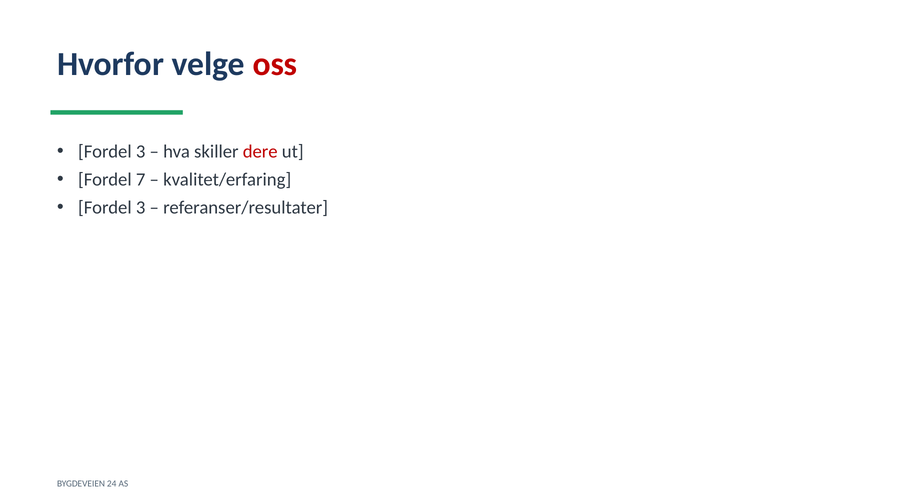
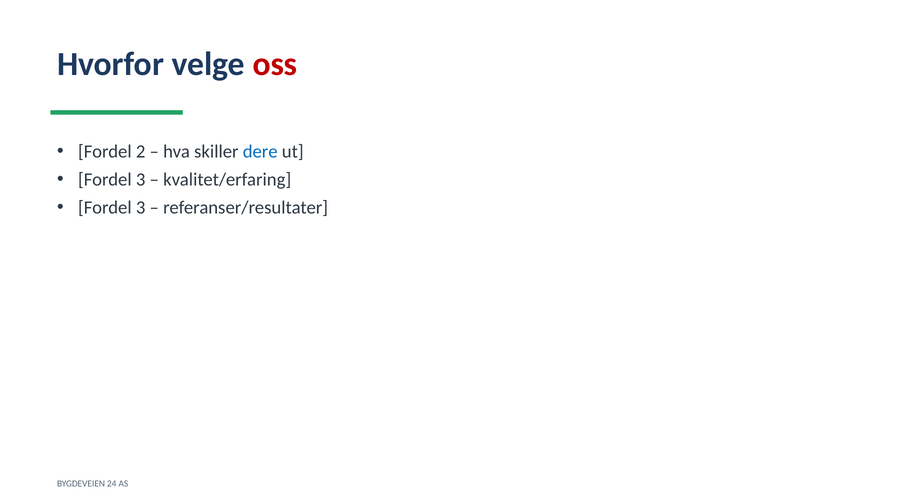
3: 3 -> 2 (141, 152)
dere colour: red -> blue (260, 152)
7: 7 -> 3 (141, 180)
